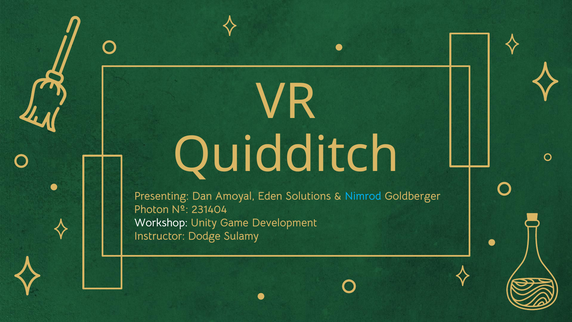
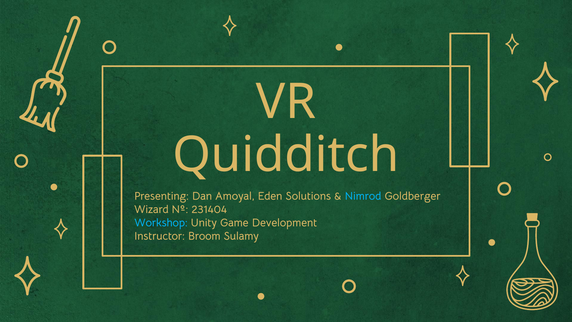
Photon: Photon -> Wizard (151, 209)
Workshop colour: white -> light blue (161, 223)
Dodge: Dodge -> Broom (204, 236)
